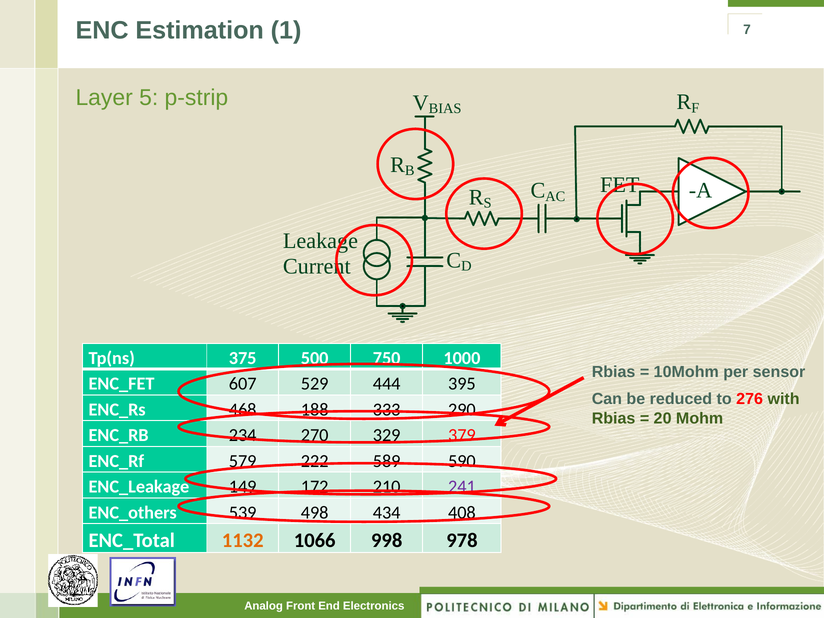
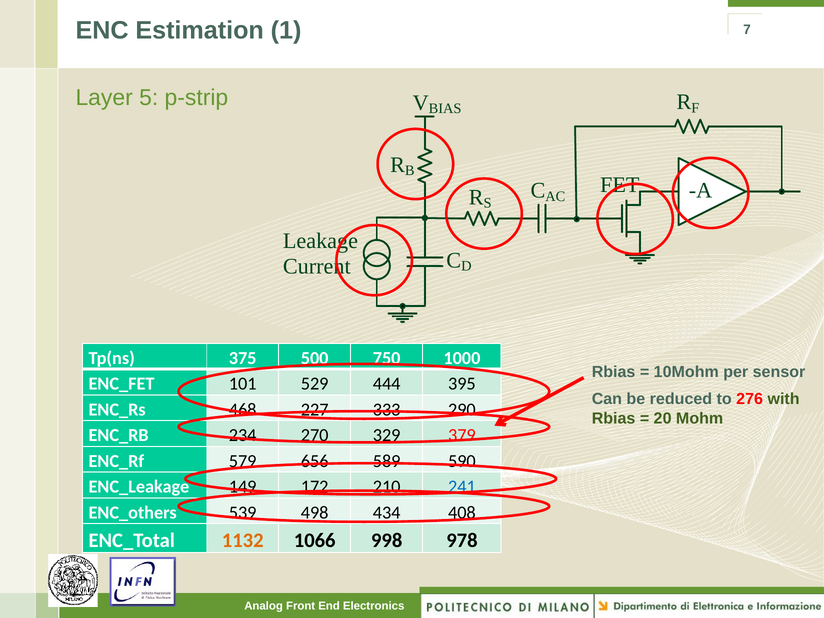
607: 607 -> 101 (243, 384)
188: 188 -> 227 (315, 410)
222: 222 -> 656 (315, 461)
241 colour: purple -> blue (462, 487)
